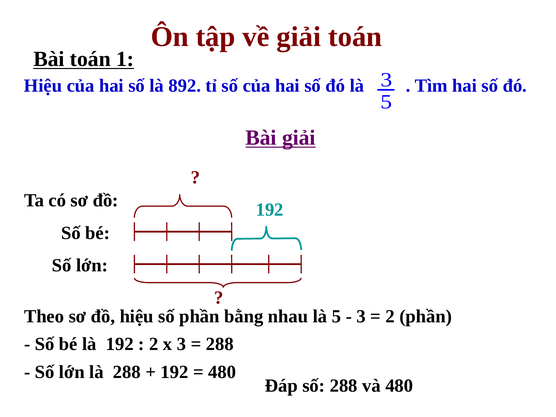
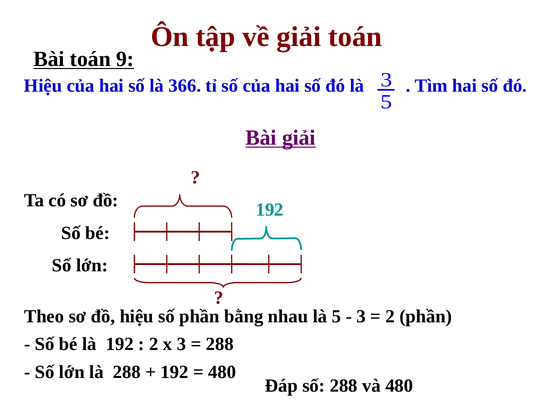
1: 1 -> 9 (125, 59)
892: 892 -> 366 (185, 86)
